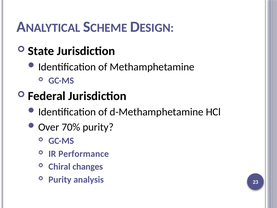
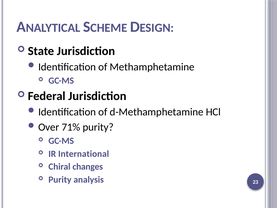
70%: 70% -> 71% (71, 127)
Performance: Performance -> International (84, 154)
